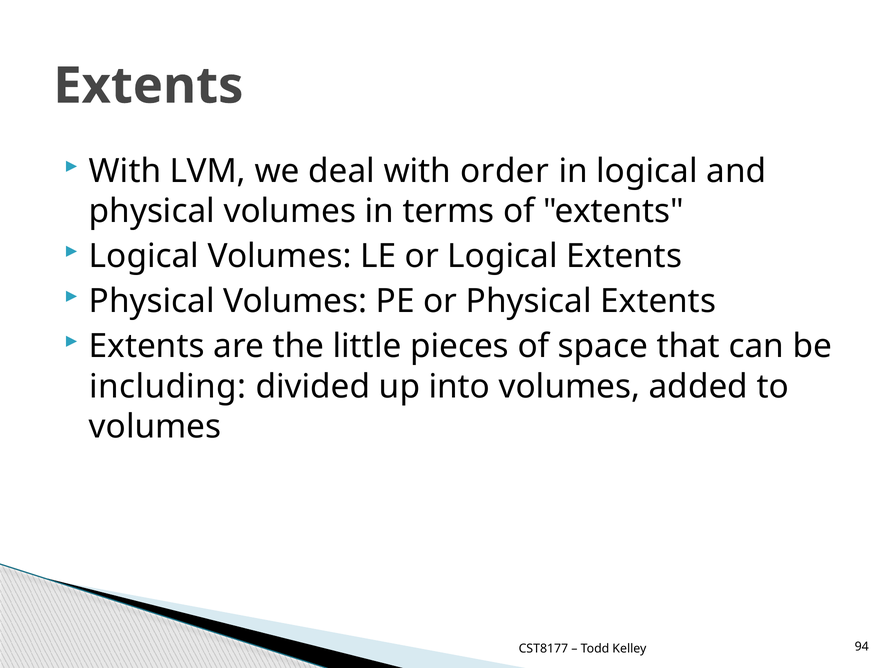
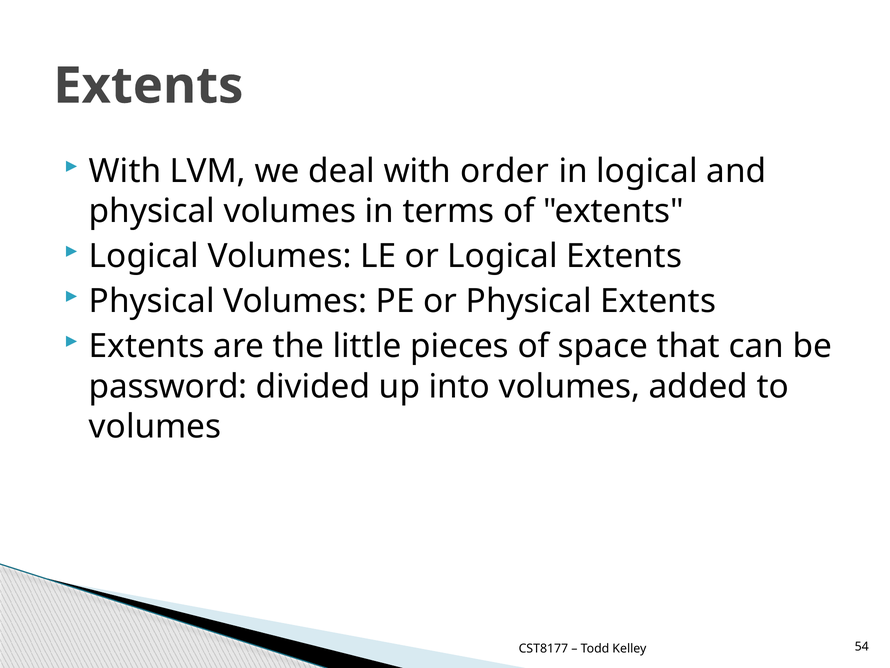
including: including -> password (168, 386)
94: 94 -> 54 (862, 646)
